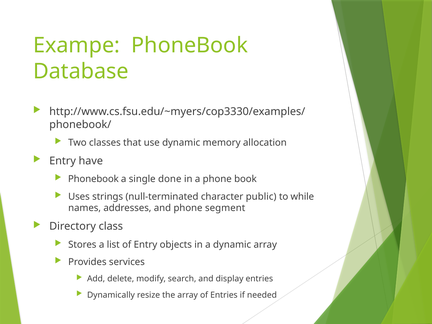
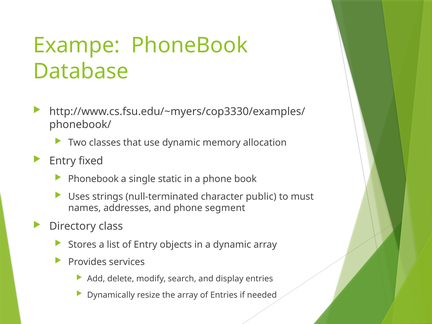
have: have -> fixed (91, 161)
done: done -> static (170, 179)
while: while -> must (302, 197)
